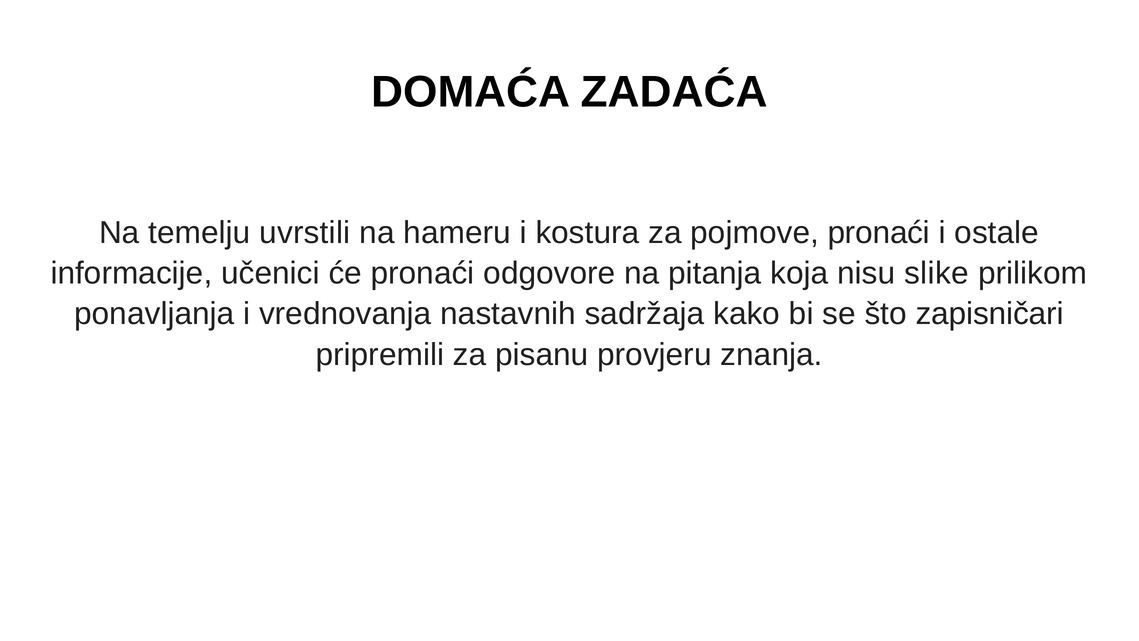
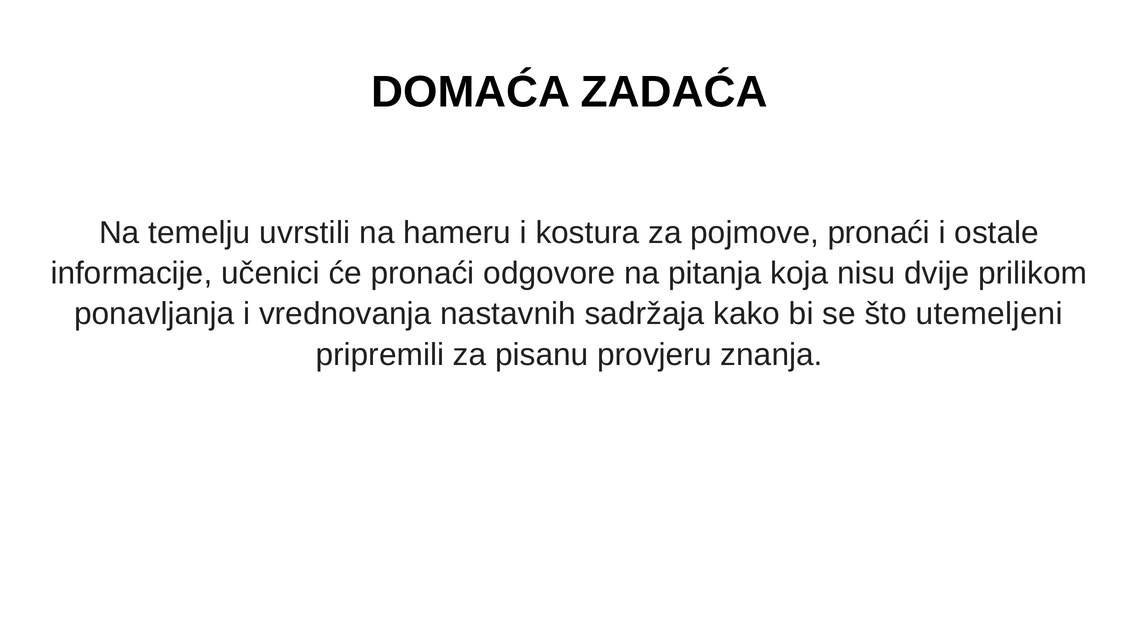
slike: slike -> dvije (937, 273)
zapisničari: zapisničari -> utemeljeni (989, 314)
